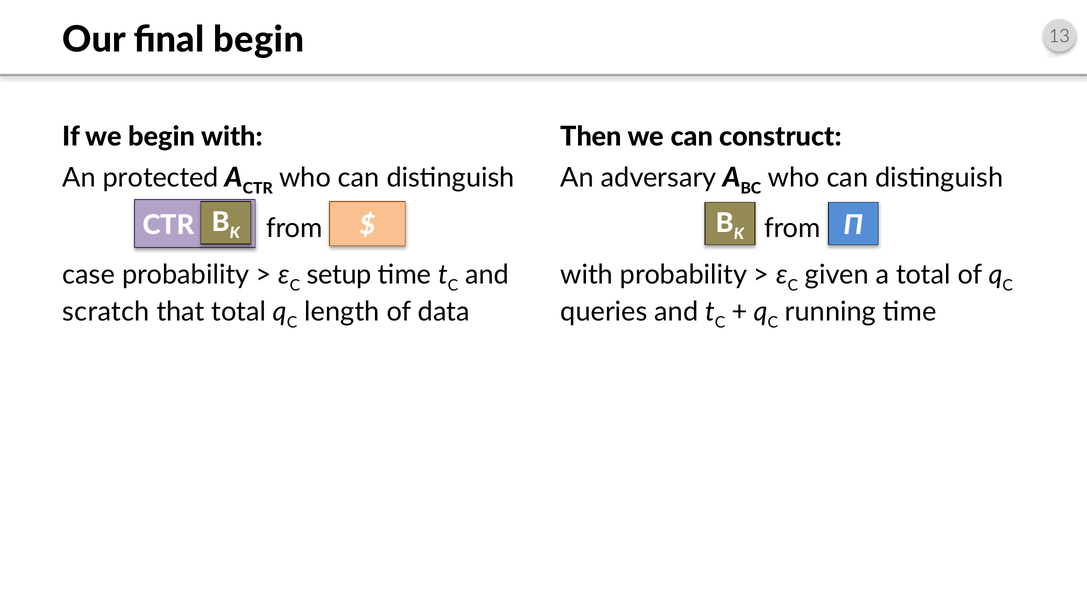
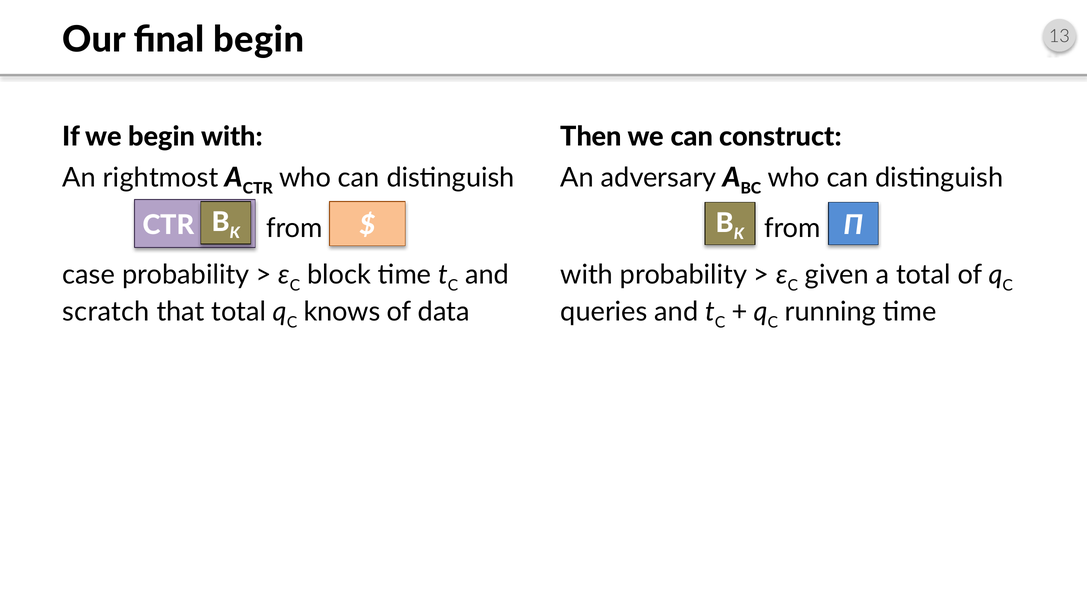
protected: protected -> rightmost (161, 178)
setup: setup -> block (339, 274)
length: length -> knows (342, 312)
